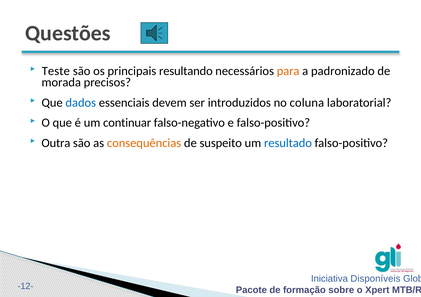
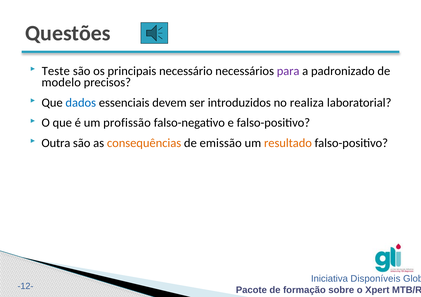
resultando: resultando -> necessário (186, 71)
para colour: orange -> purple (288, 71)
morada: morada -> modelo (61, 82)
coluna: coluna -> realiza (307, 103)
continuar: continuar -> profissão (127, 123)
suspeito: suspeito -> emissão (221, 143)
resultado colour: blue -> orange (288, 143)
